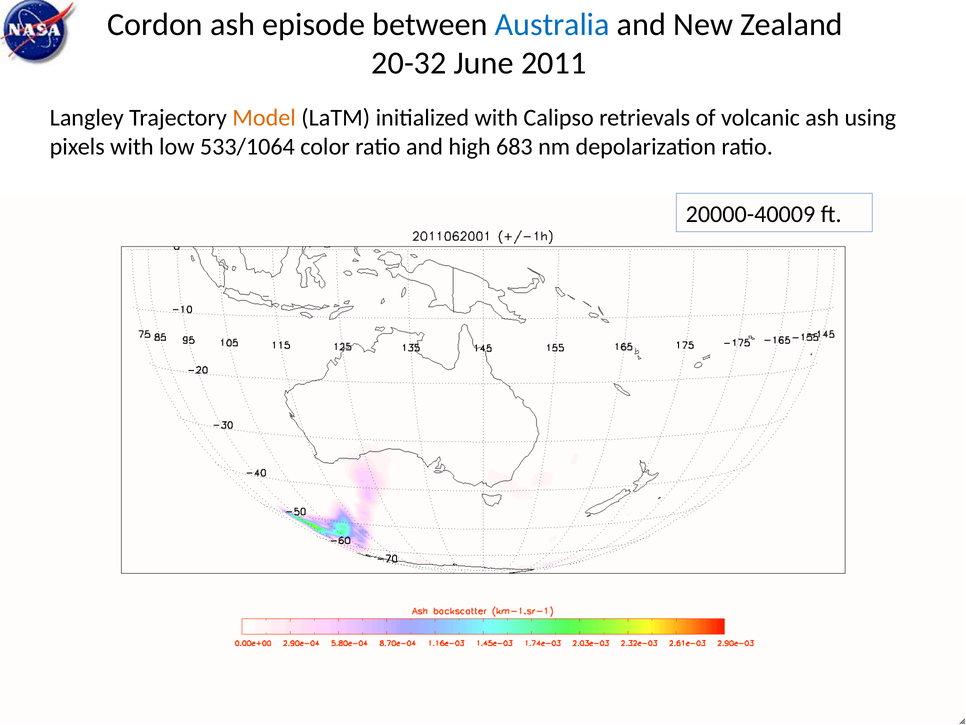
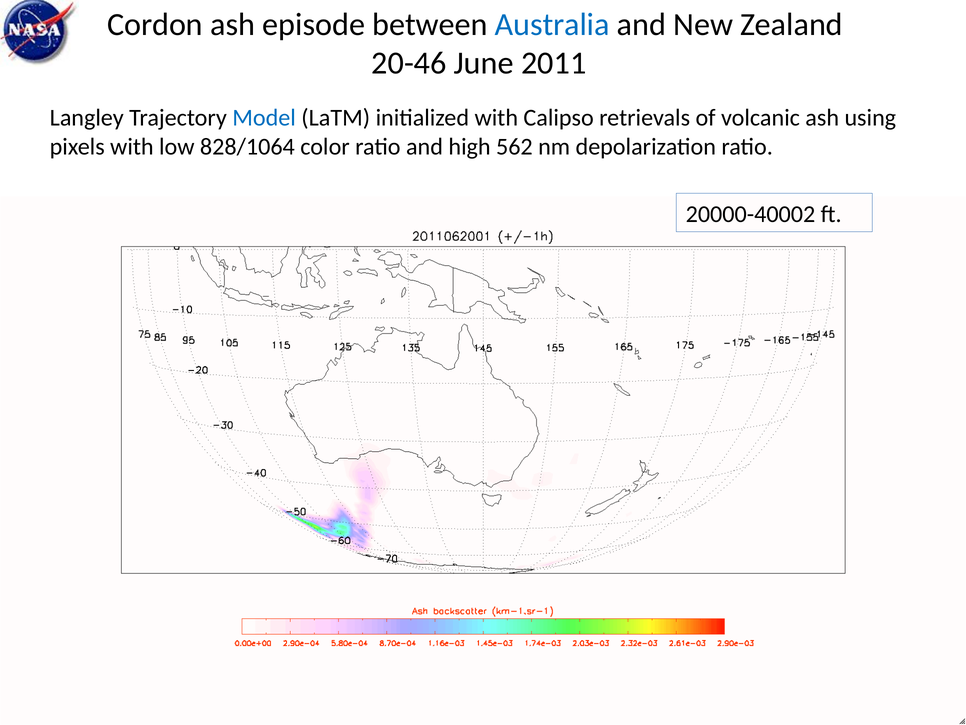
20-32: 20-32 -> 20-46 (409, 63)
Model colour: orange -> blue (264, 117)
533/1064: 533/1064 -> 828/1064 (247, 146)
683: 683 -> 562 (514, 146)
20000-40009: 20000-40009 -> 20000-40002 (750, 214)
